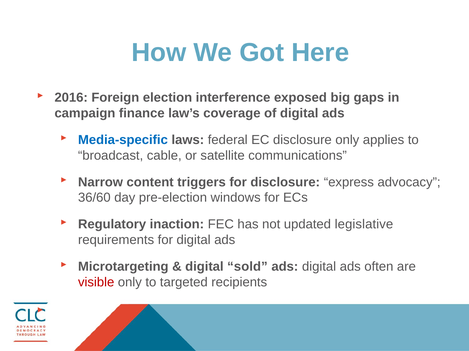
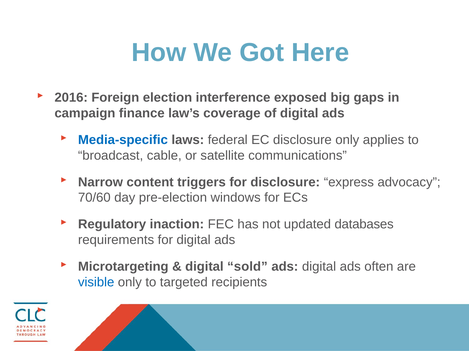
36/60: 36/60 -> 70/60 (94, 198)
legislative: legislative -> databases (364, 225)
visible colour: red -> blue (96, 283)
